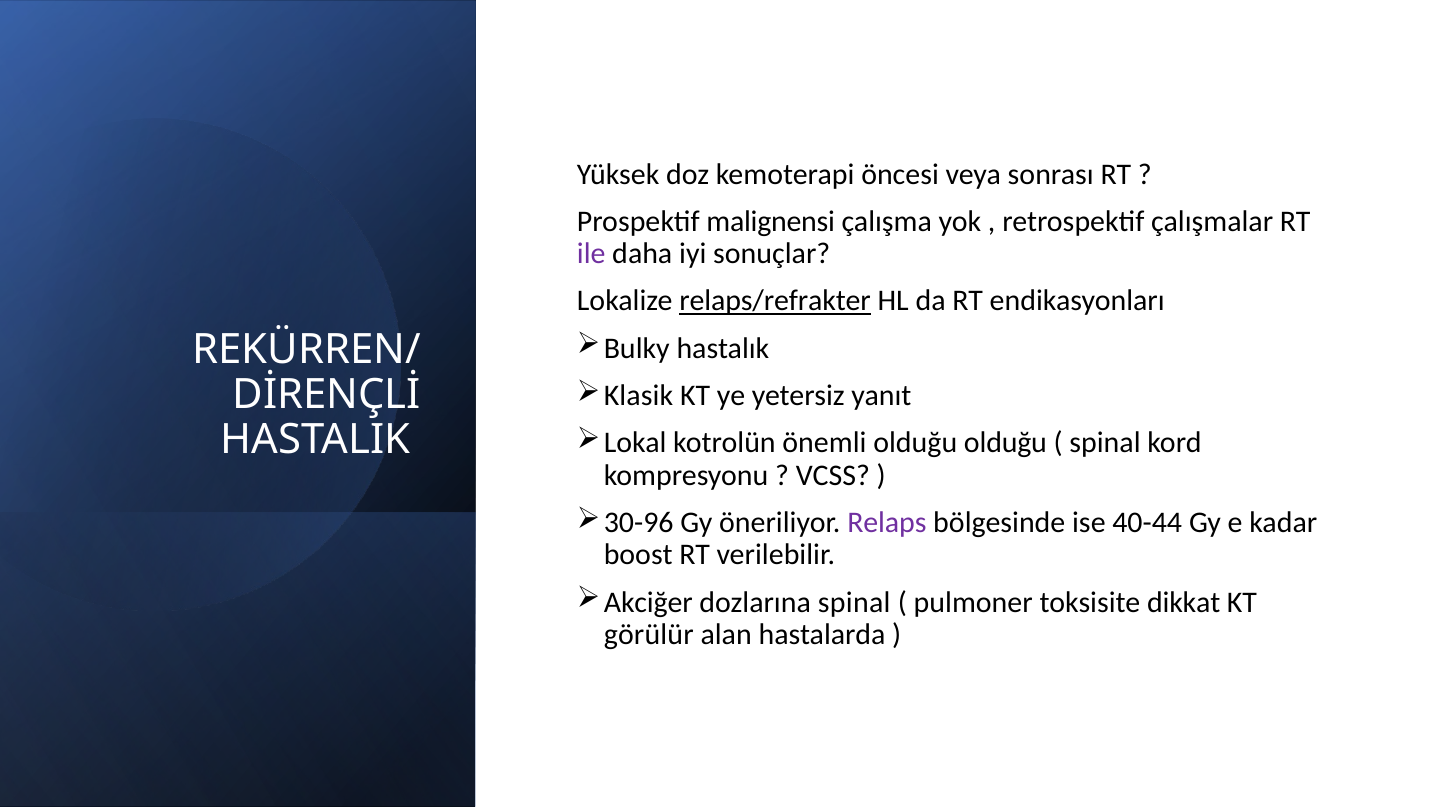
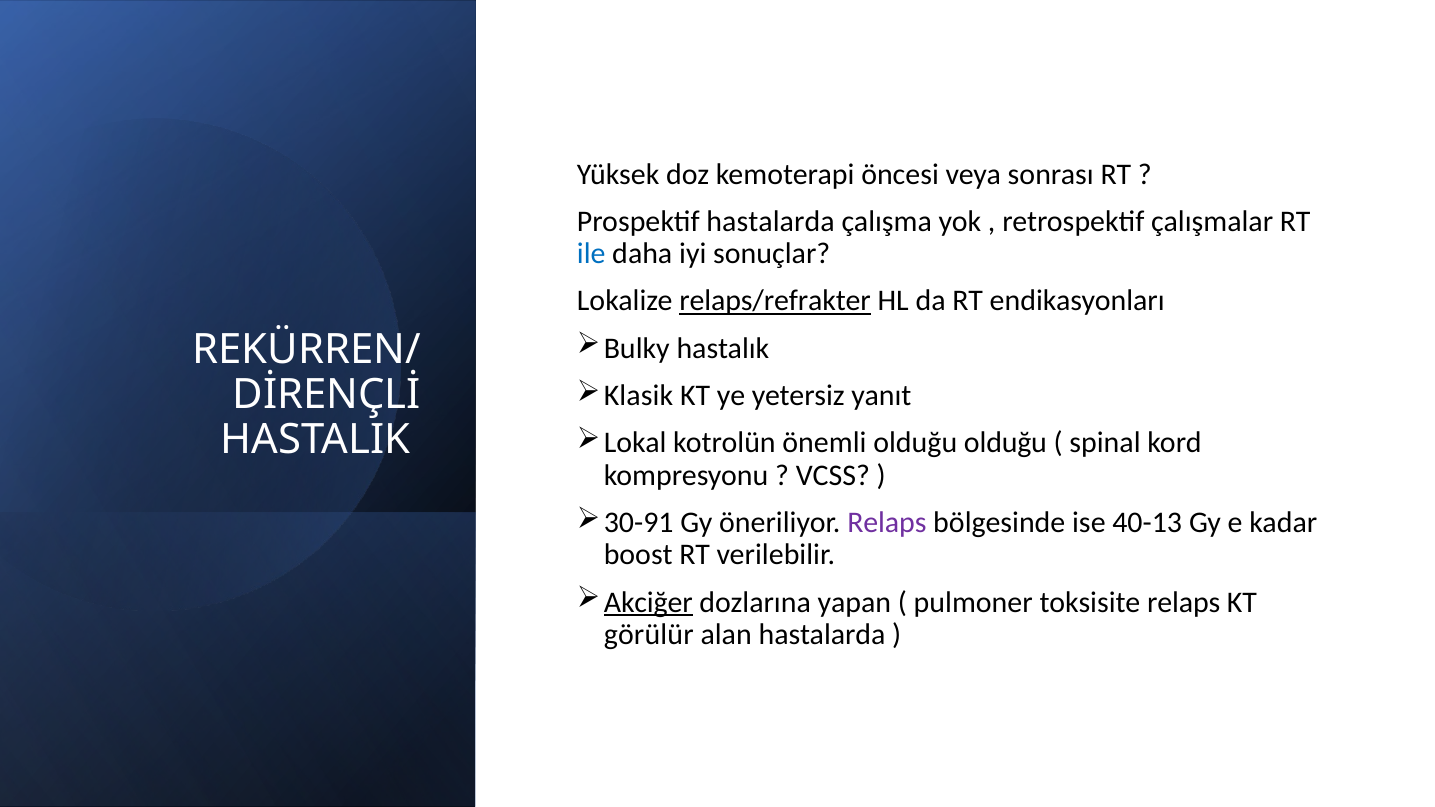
Prospektif malignensi: malignensi -> hastalarda (771, 222)
ile colour: purple -> blue (591, 254)
30-96: 30-96 -> 30-91 (639, 523)
40-44: 40-44 -> 40-13 (1147, 523)
Akciğer underline: none -> present (648, 602)
dozlarına spinal: spinal -> yapan (854, 602)
toksisite dikkat: dikkat -> relaps (1184, 602)
